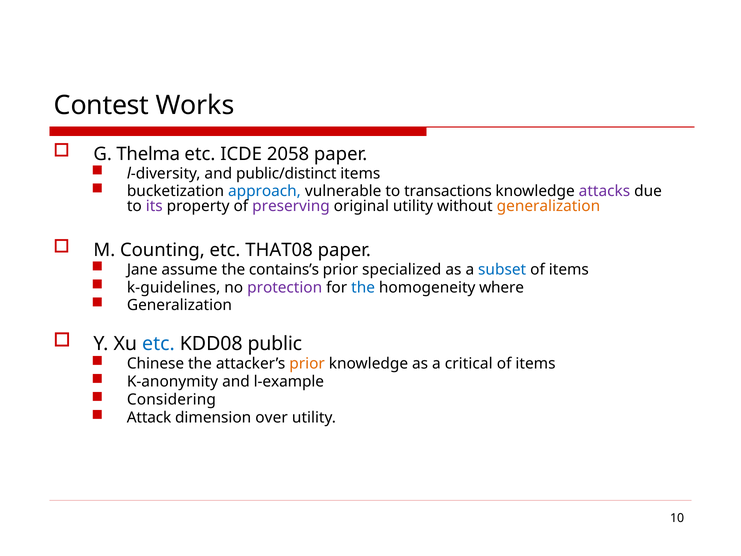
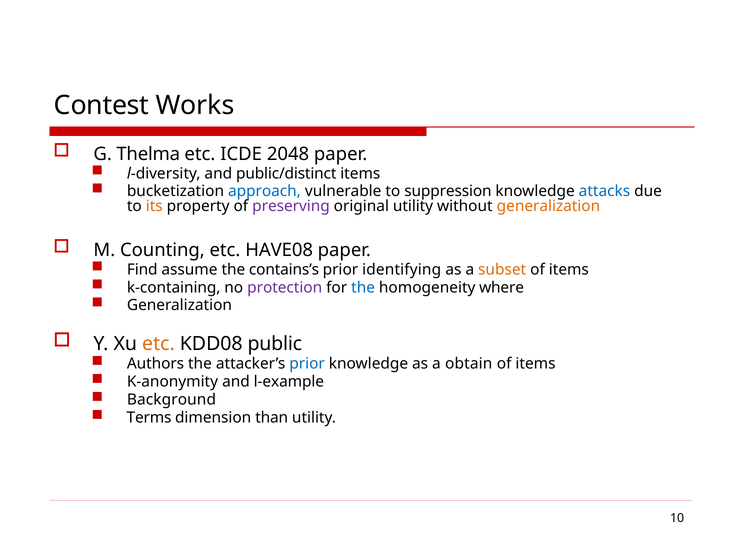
2058: 2058 -> 2048 (288, 154)
transactions: transactions -> suppression (448, 191)
attacks colour: purple -> blue (604, 191)
its colour: purple -> orange (154, 206)
THAT08: THAT08 -> HAVE08 (279, 250)
Jane: Jane -> Find (142, 269)
specialized: specialized -> identifying (402, 269)
subset colour: blue -> orange (502, 269)
k-guidelines: k-guidelines -> k-containing (174, 287)
etc colour: blue -> orange (158, 344)
Chinese: Chinese -> Authors (156, 364)
prior colour: orange -> blue (307, 364)
critical: critical -> obtain (469, 364)
Considering: Considering -> Background (171, 400)
Attack: Attack -> Terms (149, 417)
over: over -> than (272, 417)
